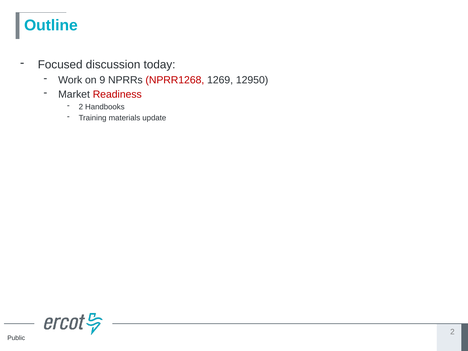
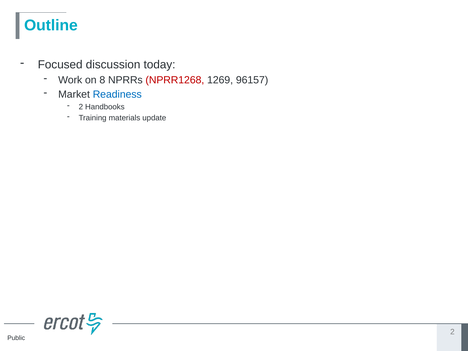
9: 9 -> 8 (102, 80)
12950: 12950 -> 96157 (252, 80)
Readiness colour: red -> blue (117, 95)
